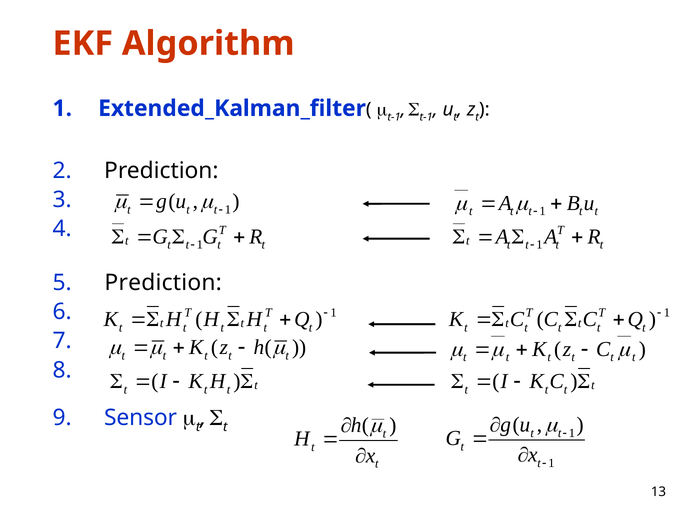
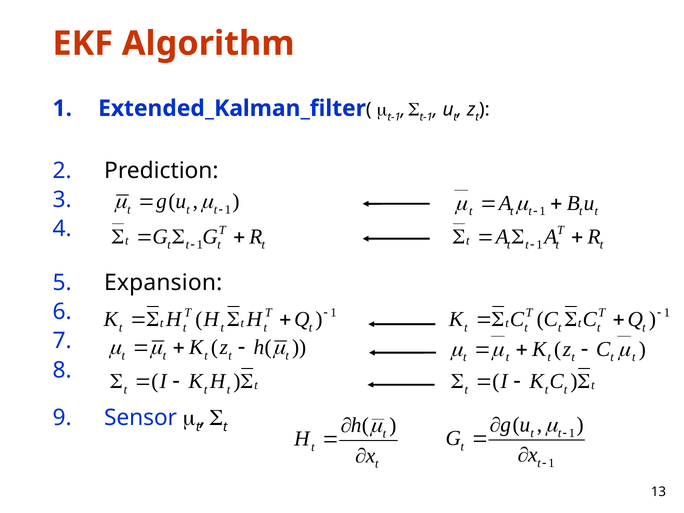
Prediction: Prediction -> Expansion (163, 283)
